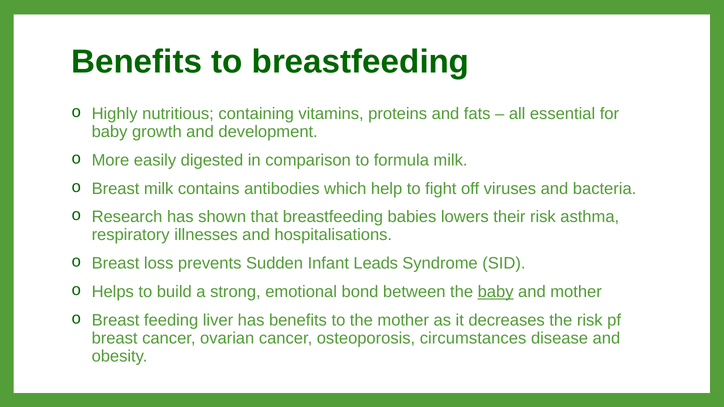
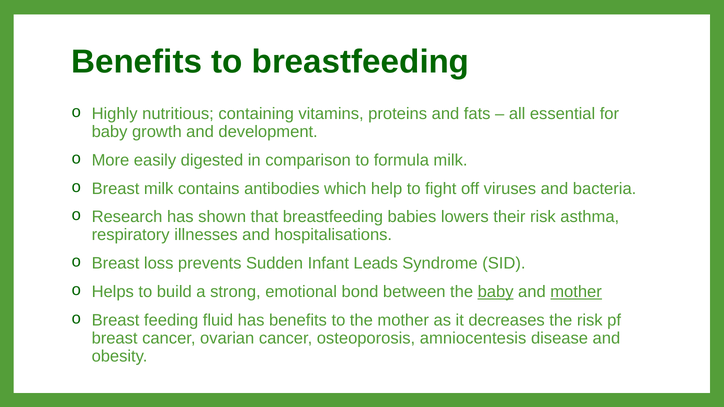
mother underline: none -> present (576, 292)
liver: liver -> fluid (218, 320)
circumstances: circumstances -> amniocentesis (473, 338)
